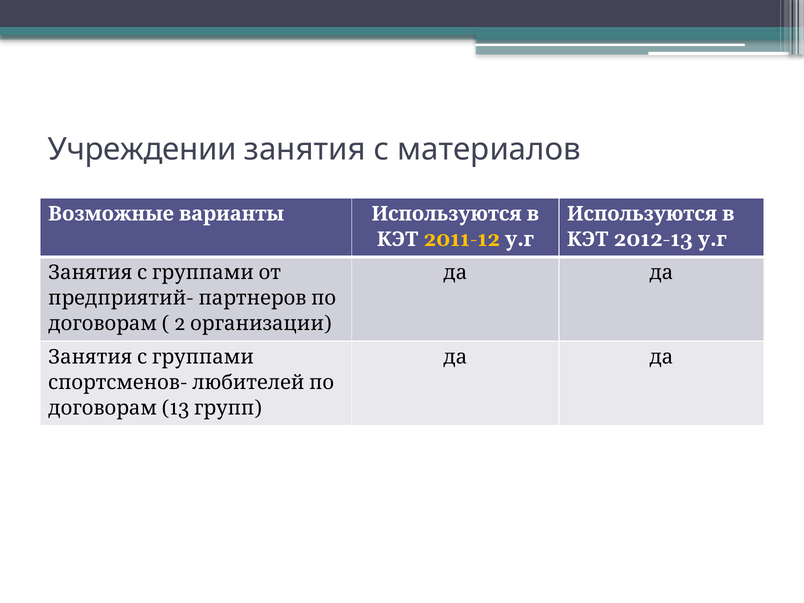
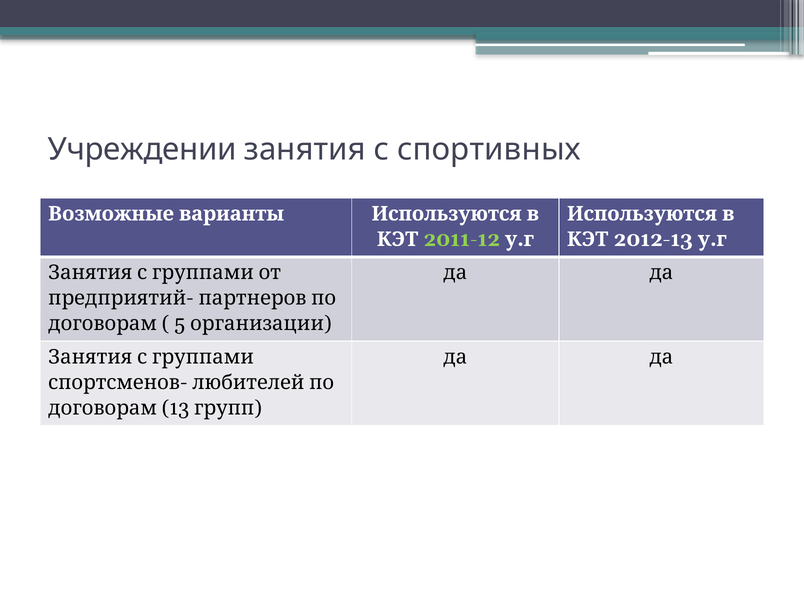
материалов: материалов -> спортивных (489, 149)
2011-12 colour: yellow -> light green (462, 239)
2: 2 -> 5 (180, 324)
